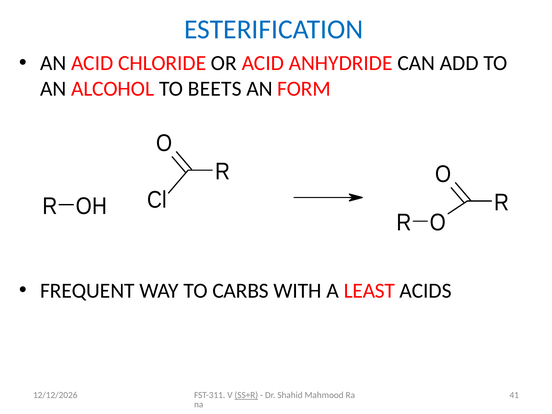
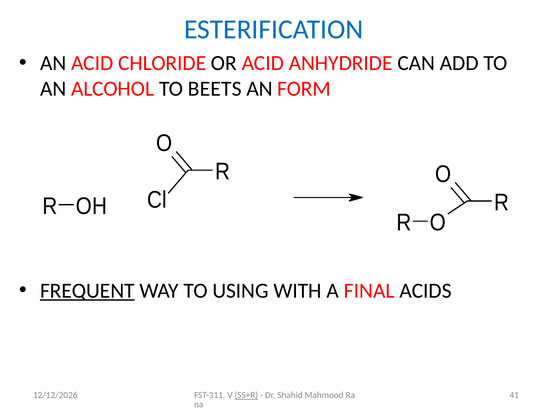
FREQUENT underline: none -> present (87, 291)
CARBS: CARBS -> USING (240, 291)
LEAST: LEAST -> FINAL (369, 291)
